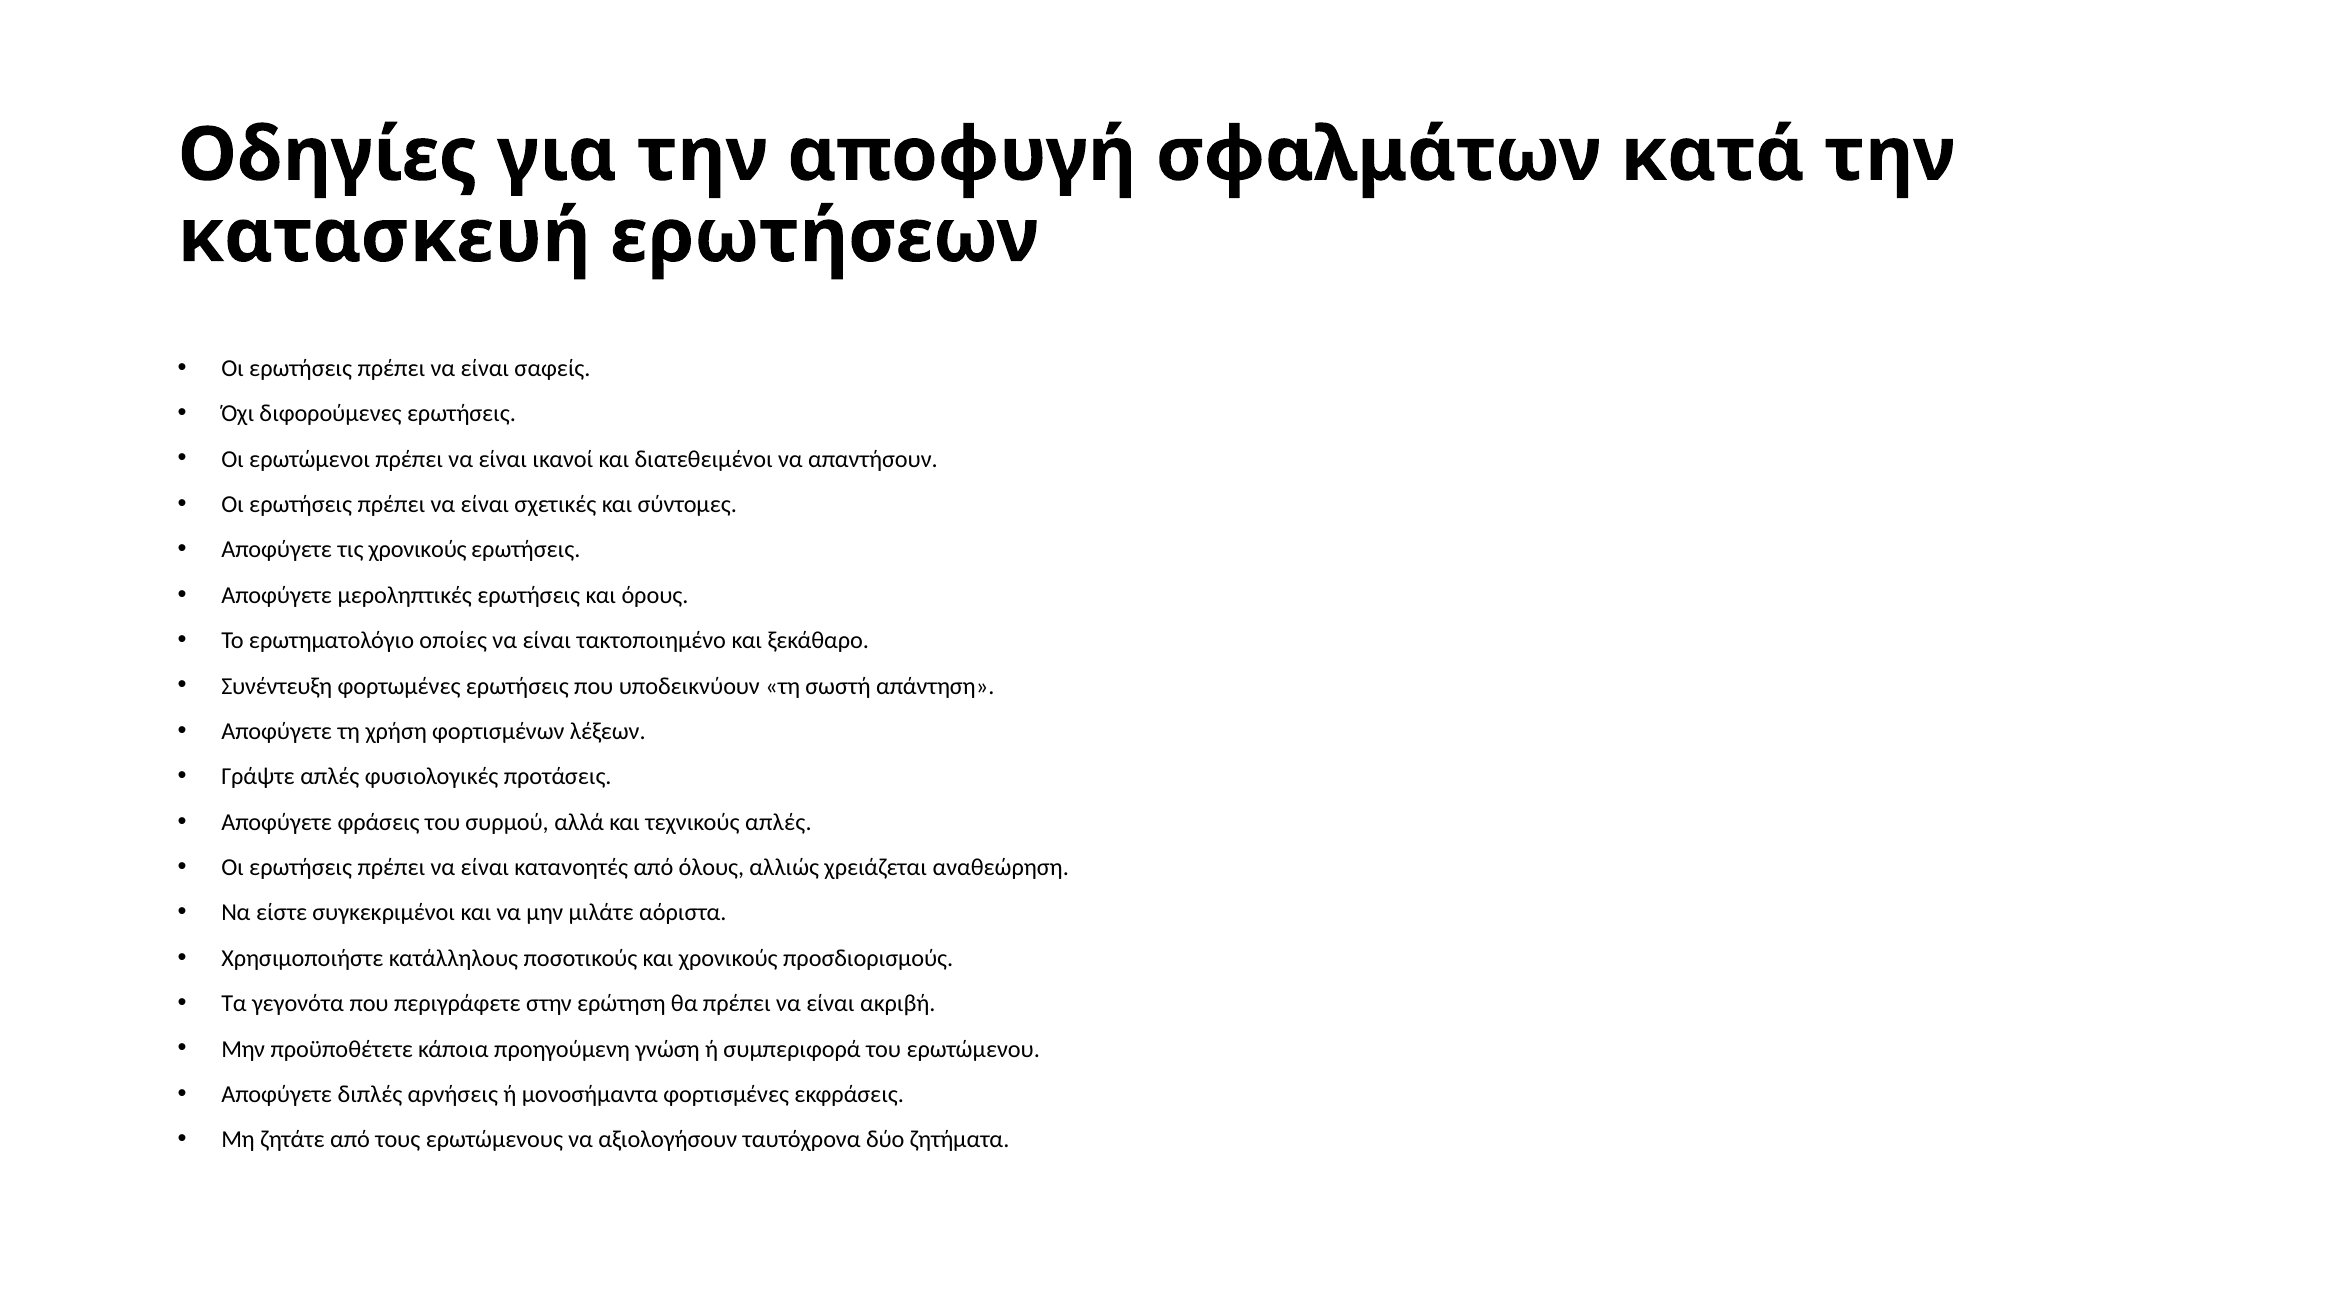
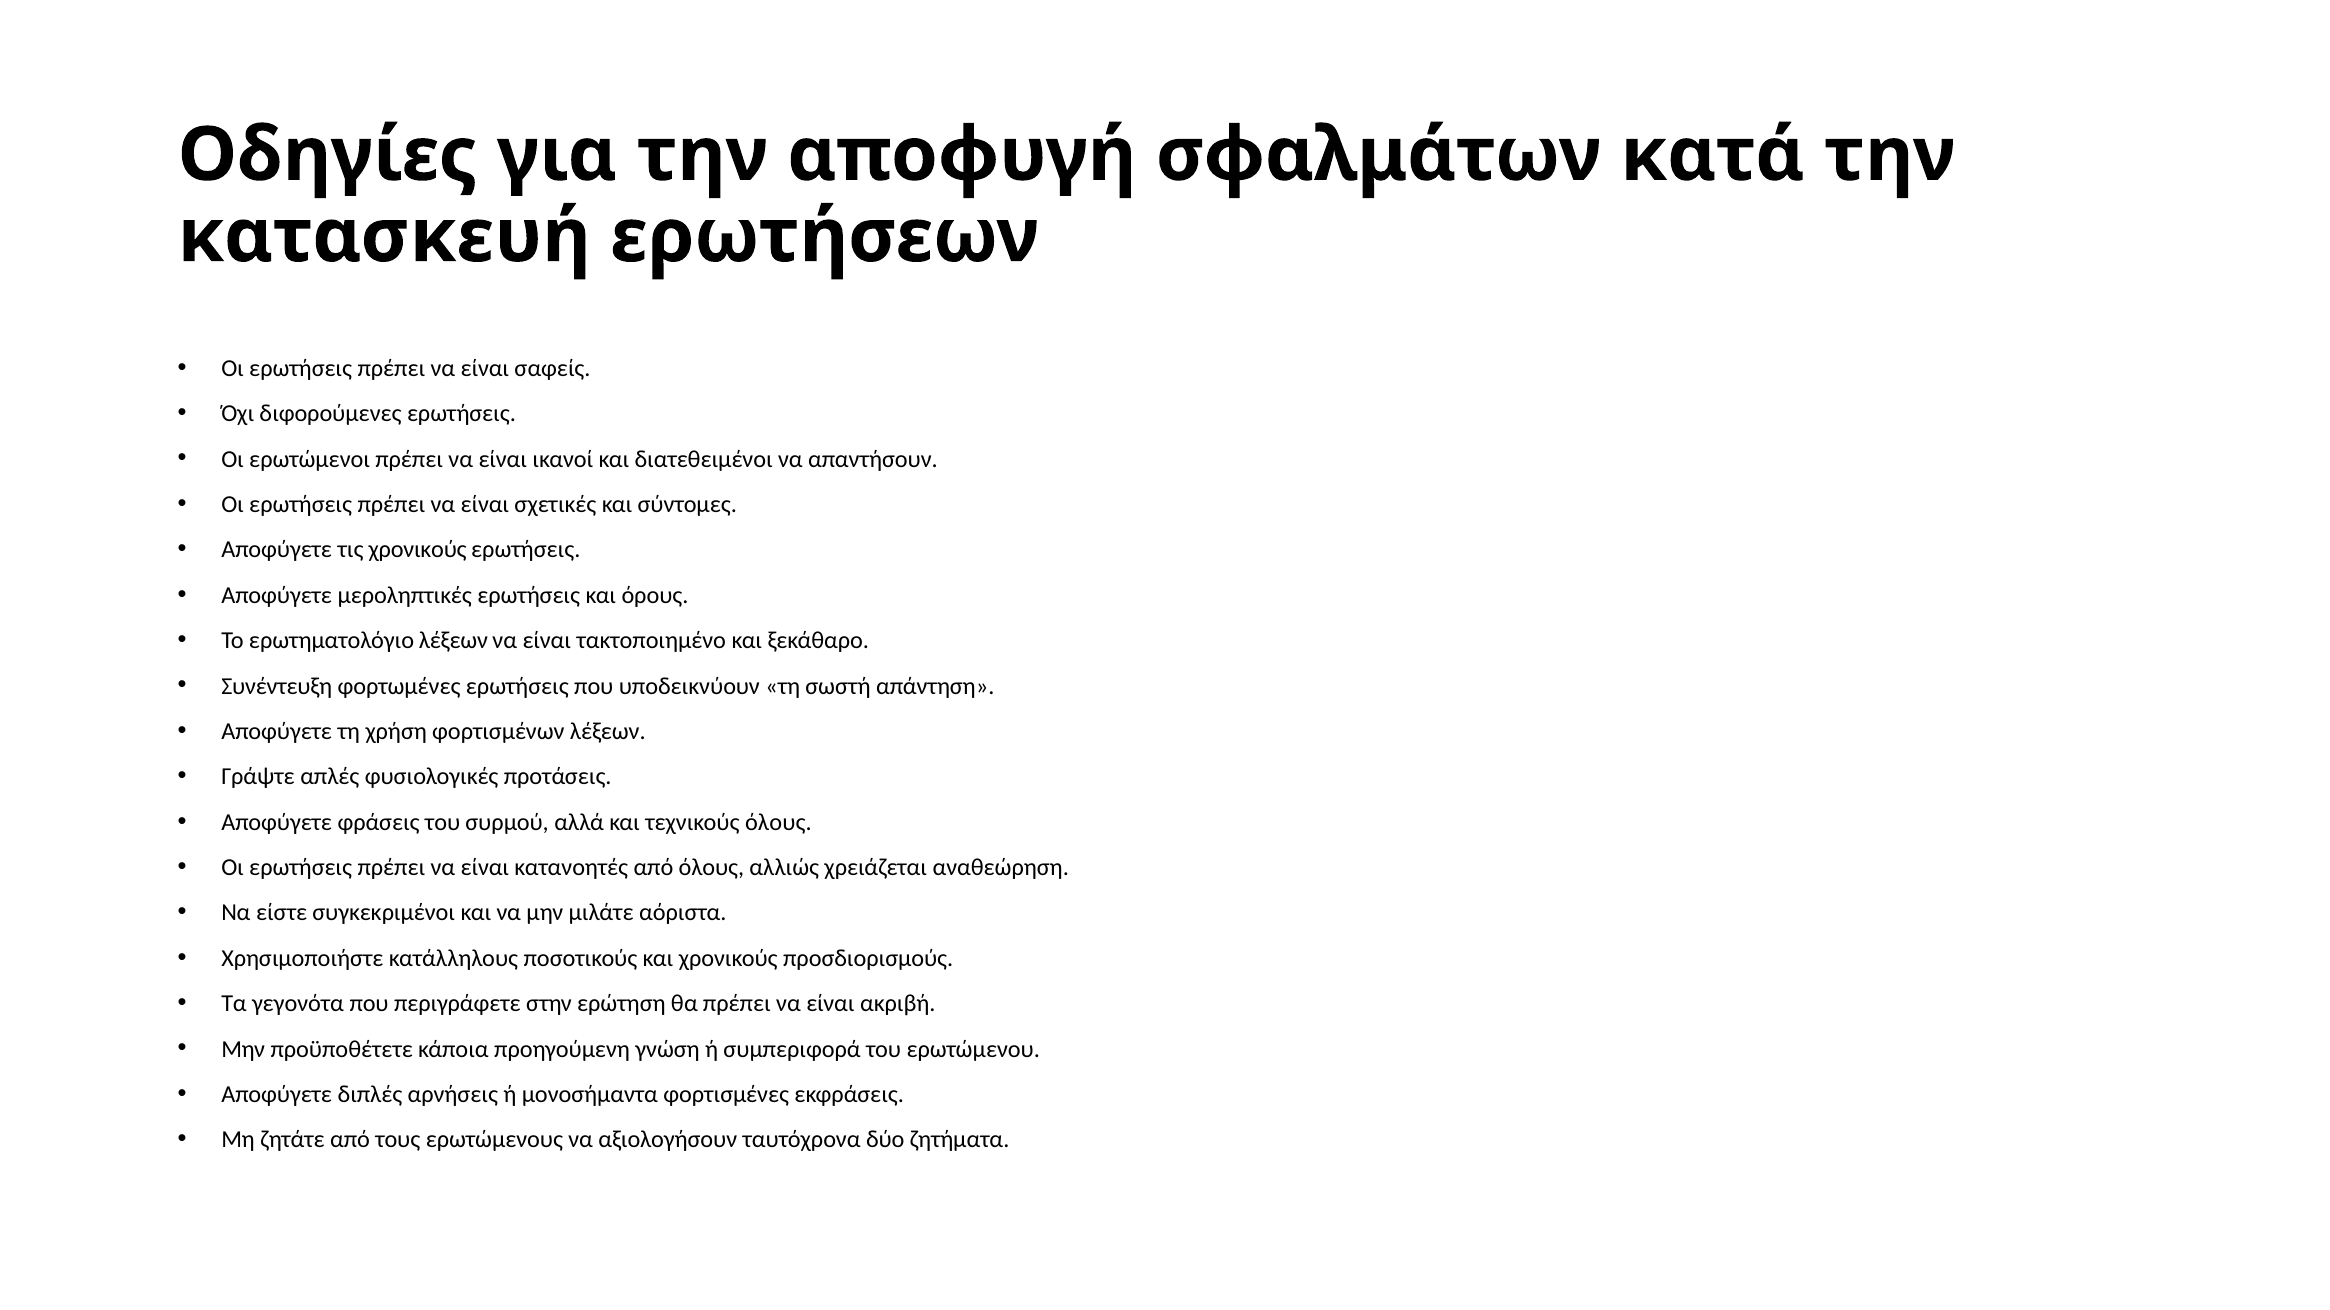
ερωτηματολόγιο οποίες: οποίες -> λέξεων (453, 641)
τεχνικούς απλές: απλές -> όλους (778, 823)
